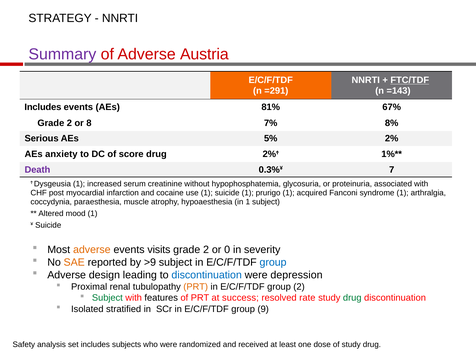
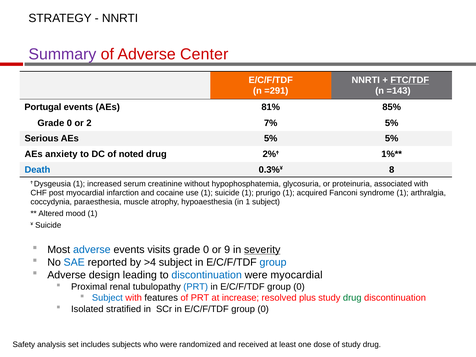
Austria: Austria -> Center (204, 54)
Includes: Includes -> Portugal (43, 107)
67%: 67% -> 85% (392, 107)
2: 2 -> 0 (69, 123)
8: 8 -> 2 (89, 123)
7% 8%: 8% -> 5% (392, 123)
5% 2%: 2% -> 5% (392, 139)
score: score -> noted (131, 154)
Death colour: purple -> blue (37, 170)
7: 7 -> 8 (392, 170)
adverse colour: orange -> blue (92, 250)
2: 2 -> 0 (206, 250)
0: 0 -> 9 (227, 250)
severity underline: none -> present (262, 250)
SAE colour: orange -> blue (74, 262)
>9: >9 -> >4 (150, 262)
were depression: depression -> myocardial (297, 275)
PRT colour: orange -> blue (196, 287)
2: 2 -> 0 (299, 287)
Subject colour: green -> blue (107, 298)
success: success -> increase (240, 298)
rate: rate -> plus (307, 298)
9: 9 -> 0 (263, 309)
